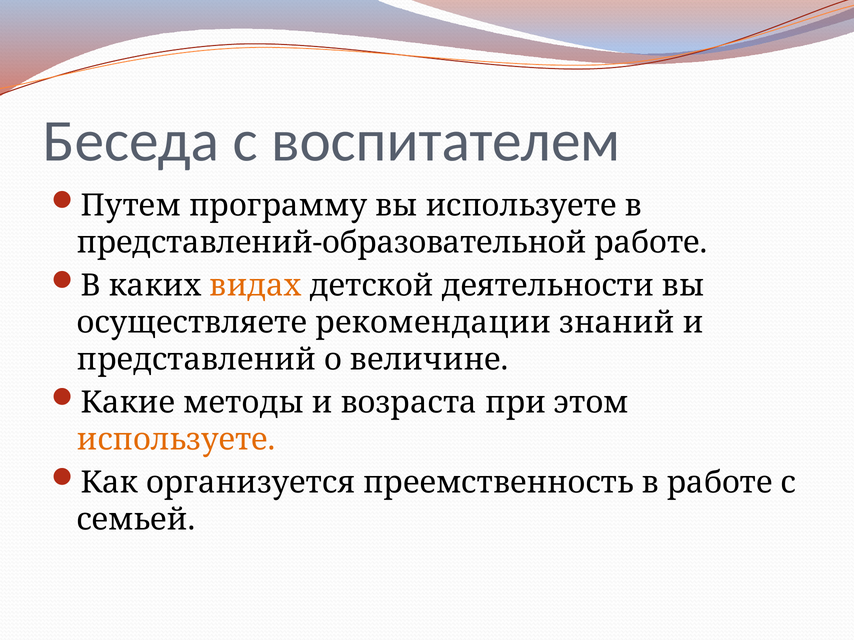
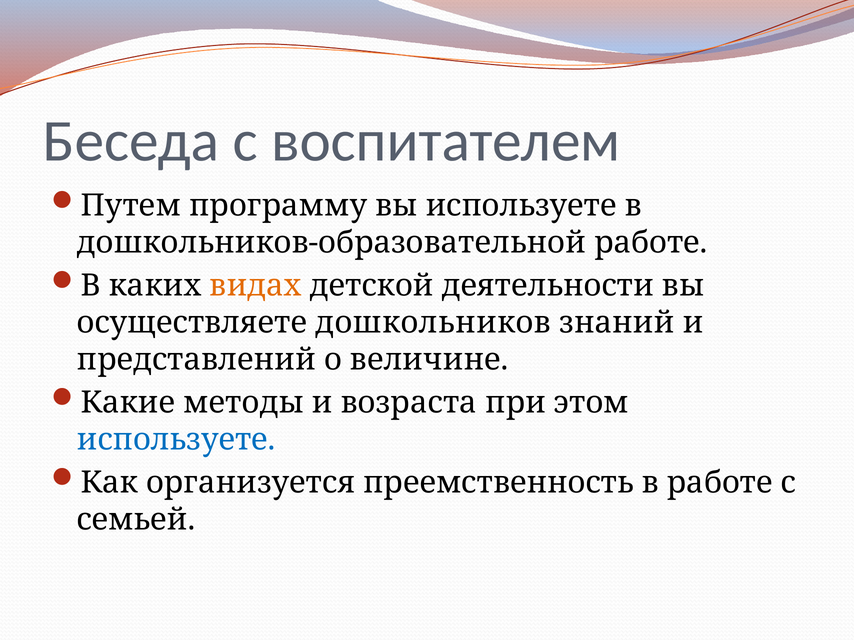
представлений-образовательной: представлений-образовательной -> дошкольников-образовательной (331, 243)
рекомендации: рекомендации -> дошкольников (433, 323)
используете colour: orange -> blue (176, 440)
